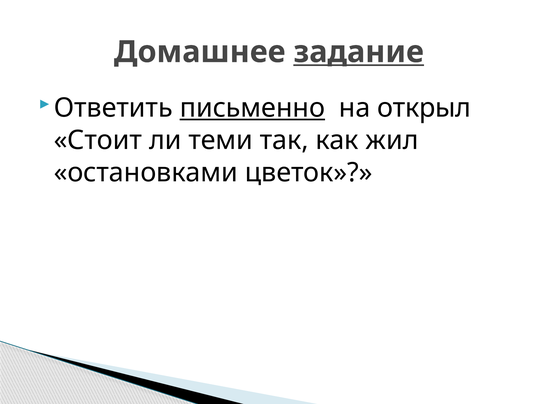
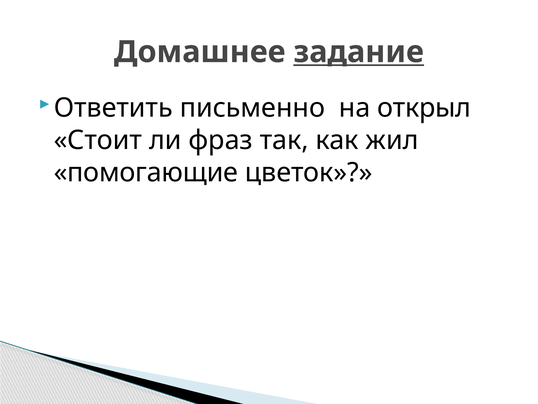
письменно underline: present -> none (252, 108)
теми: теми -> фраз (221, 140)
остановками: остановками -> помогающие (146, 172)
